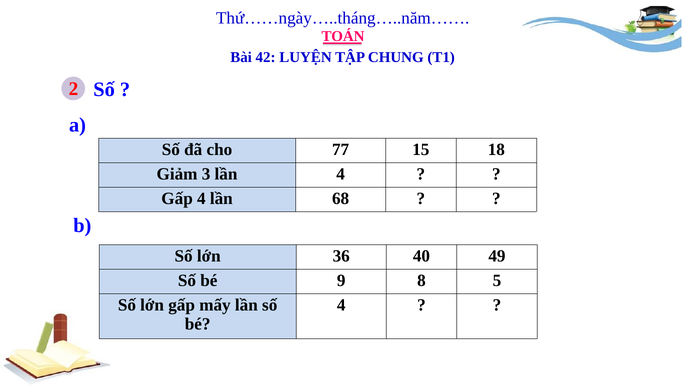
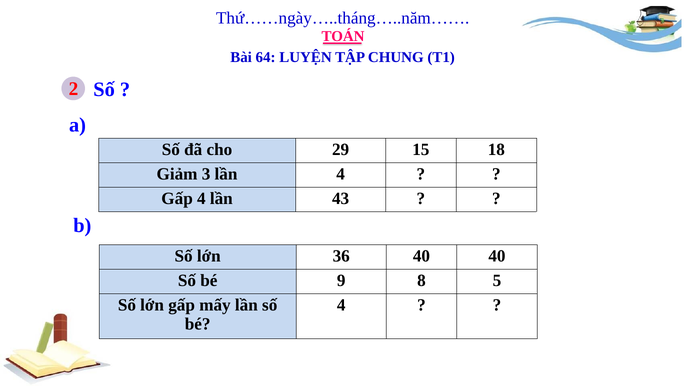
42: 42 -> 64 (266, 57)
77: 77 -> 29 (341, 149)
68: 68 -> 43 (341, 198)
40 49: 49 -> 40 (497, 256)
